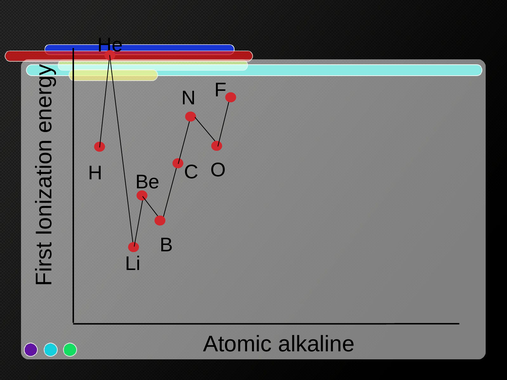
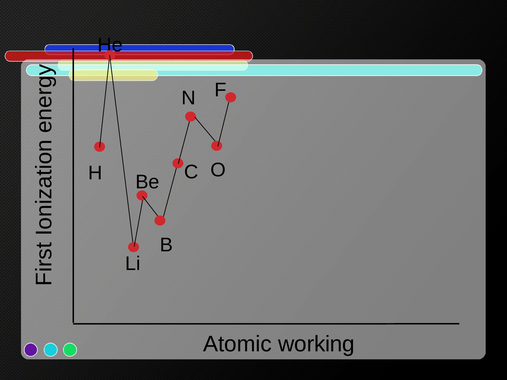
alkaline: alkaline -> working (317, 344)
